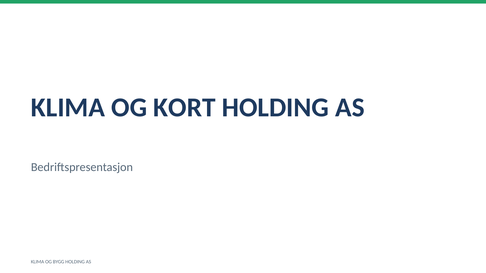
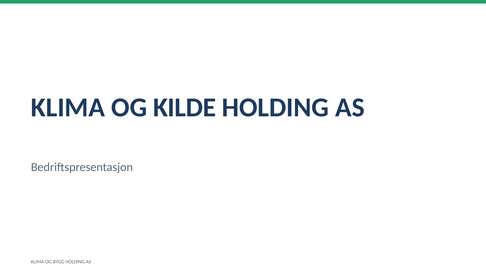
KORT: KORT -> KILDE (185, 108)
